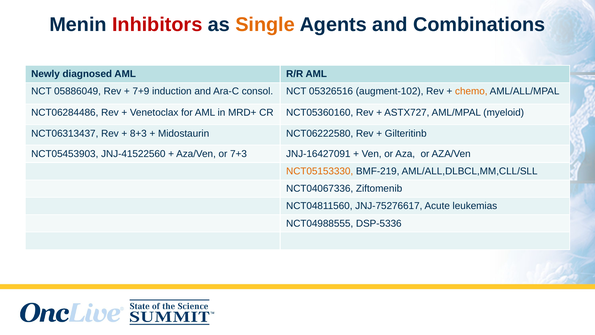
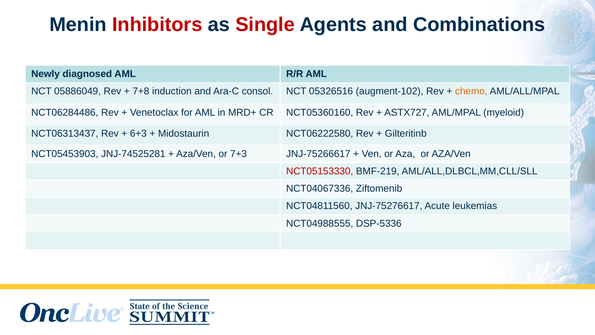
Single colour: orange -> red (265, 25)
7+9: 7+9 -> 7+8 (141, 91)
8+3: 8+3 -> 6+3 (138, 133)
JNJ-41522560: JNJ-41522560 -> JNJ-74525281 (133, 154)
JNJ-16427091: JNJ-16427091 -> JNJ-75266617 (318, 154)
NCT05153330 colour: orange -> red (320, 171)
